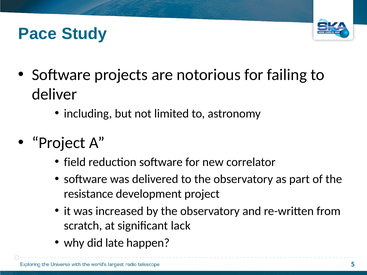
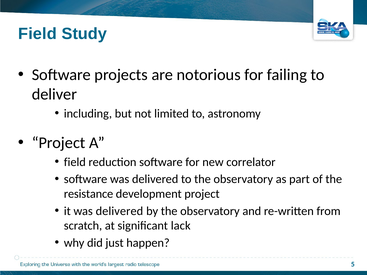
Pace: Pace -> Field (38, 34)
it was increased: increased -> delivered (119, 211)
late: late -> just (115, 243)
